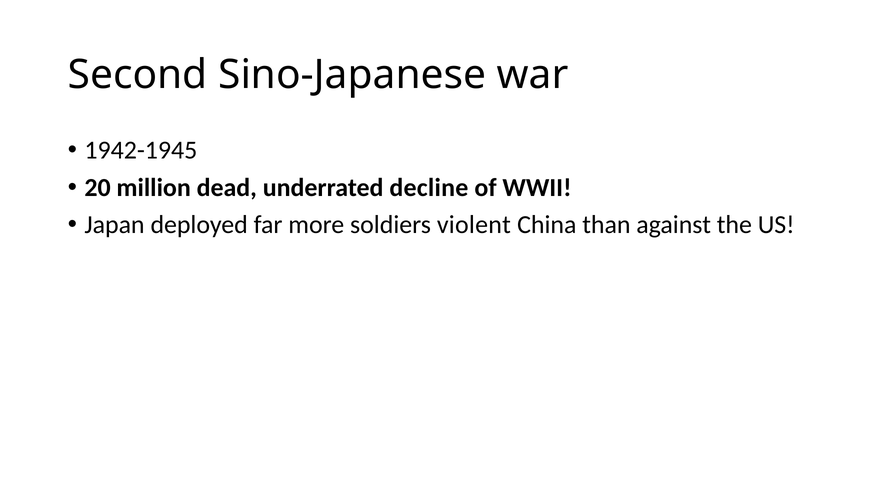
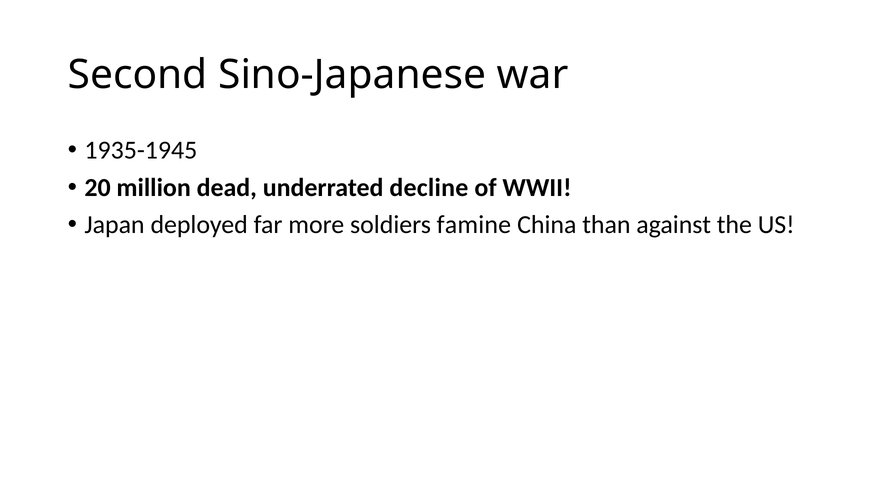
1942-1945: 1942-1945 -> 1935-1945 (141, 150)
violent: violent -> famine (474, 225)
